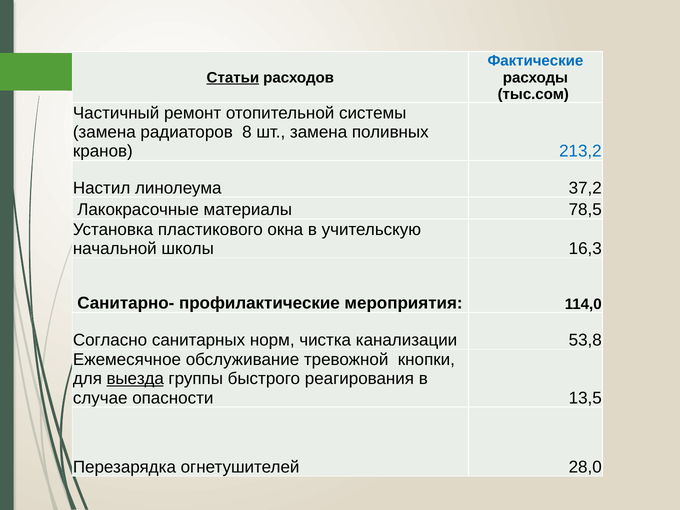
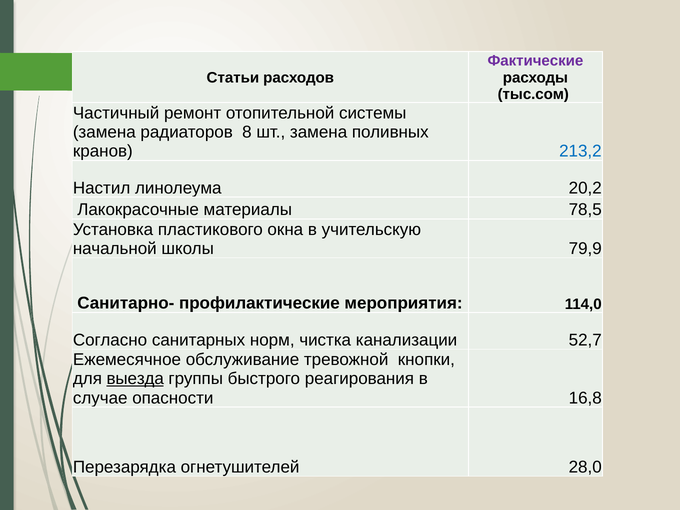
Фактические colour: blue -> purple (535, 61)
Статьи underline: present -> none (233, 78)
37,2: 37,2 -> 20,2 (585, 188)
16,3: 16,3 -> 79,9 (585, 249)
53,8: 53,8 -> 52,7 (585, 340)
13,5: 13,5 -> 16,8 (585, 398)
